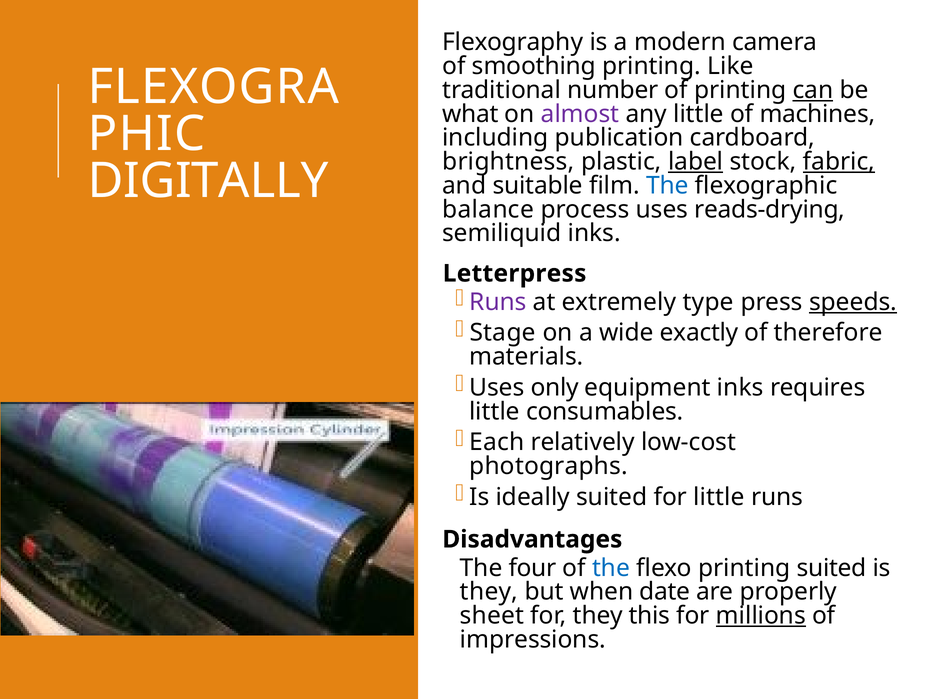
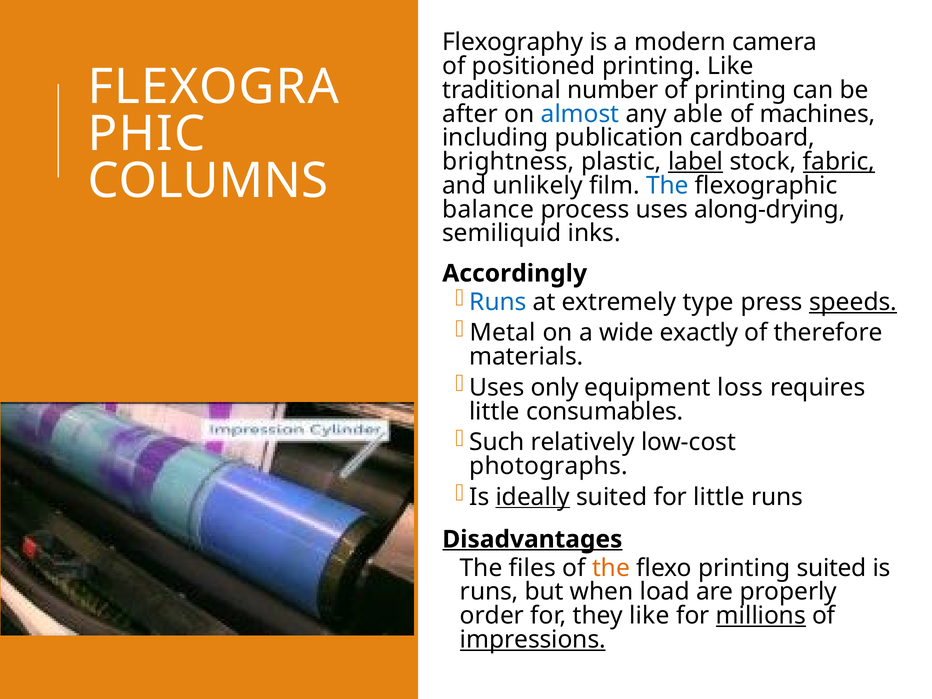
smoothing: smoothing -> positioned (534, 66)
can underline: present -> none (813, 90)
what: what -> after (470, 114)
almost colour: purple -> blue (580, 114)
any little: little -> able (698, 114)
DIGITALLY: DIGITALLY -> COLUMNS (208, 181)
suitable: suitable -> unlikely (538, 186)
reads-drying: reads-drying -> along-drying (770, 209)
Letterpress: Letterpress -> Accordingly (515, 273)
Runs colour: purple -> blue (498, 302)
Stage: Stage -> Metal (503, 333)
equipment inks: inks -> loss (740, 388)
Each: Each -> Such (497, 442)
ideally underline: none -> present (533, 497)
Disadvantages underline: none -> present (532, 539)
four: four -> files (532, 568)
the colour: blue -> orange (611, 568)
they: they -> runs (489, 592)
date: date -> load (665, 592)
sheet: sheet -> order (492, 616)
they this: this -> like (649, 616)
impressions underline: none -> present (533, 640)
